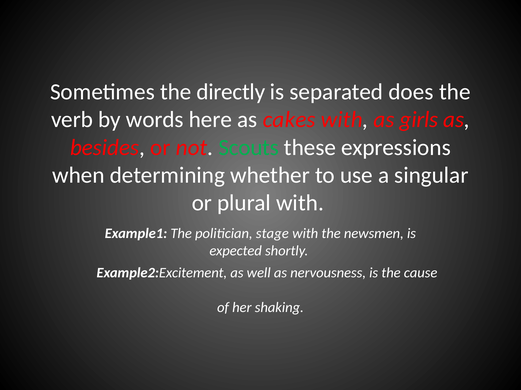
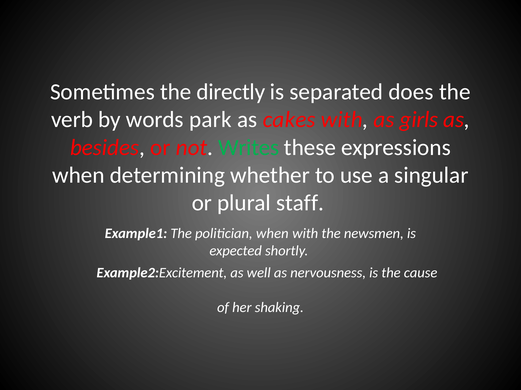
here: here -> park (210, 120)
Scouts: Scouts -> Writes (249, 148)
plural with: with -> staff (300, 203)
politician stage: stage -> when (272, 234)
